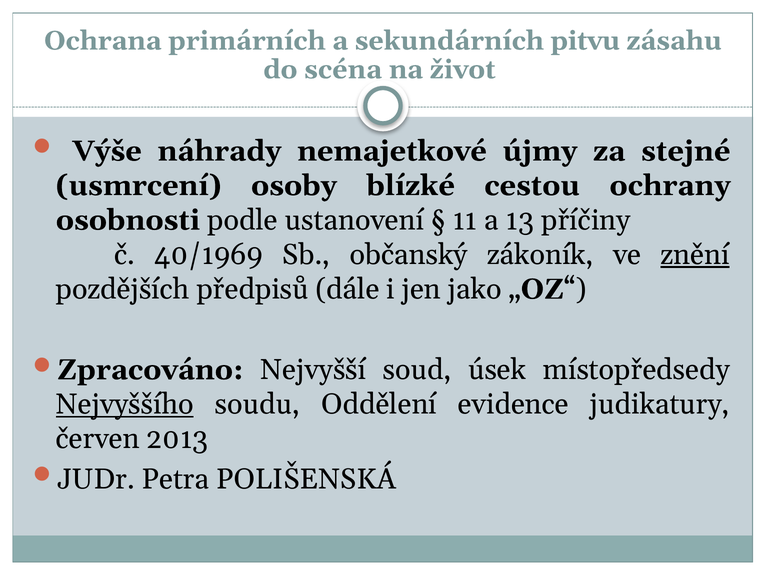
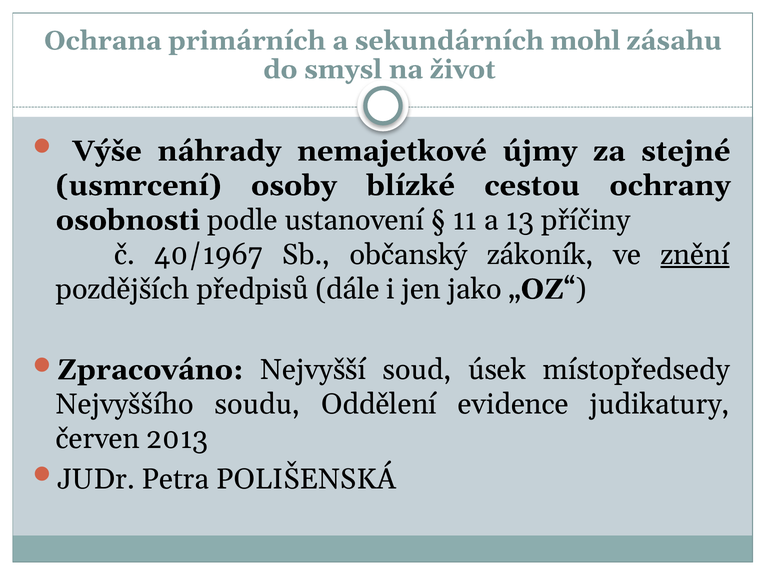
pitvu: pitvu -> mohl (585, 41)
scéna: scéna -> smysl (343, 69)
40/1969: 40/1969 -> 40/1967 (209, 254)
Nejvyššího underline: present -> none (125, 404)
